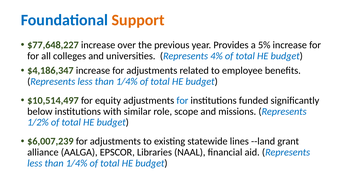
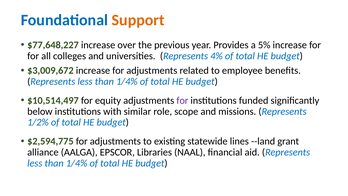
$4,186,347: $4,186,347 -> $3,009,672 (50, 70)
for colour: blue -> purple (182, 100)
$6,007,239: $6,007,239 -> $2,594,775 (50, 141)
